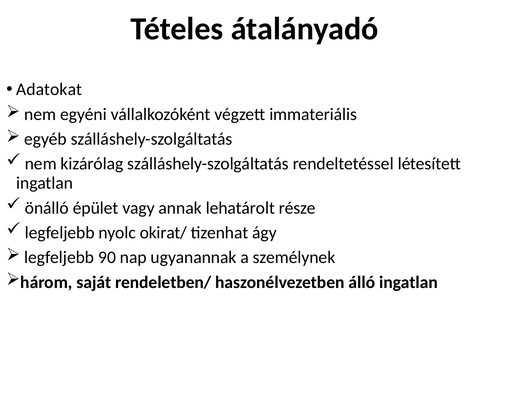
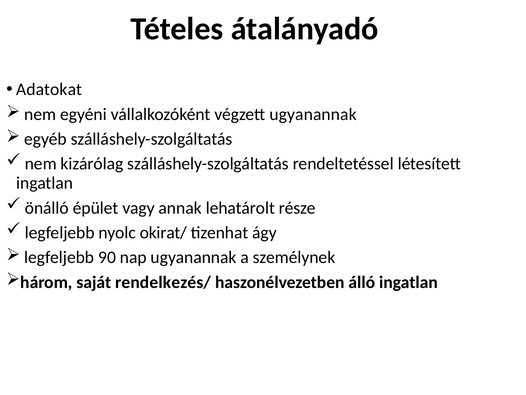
végzett immateriális: immateriális -> ugyanannak (313, 114)
rendeletben/: rendeletben/ -> rendelkezés/ (163, 282)
